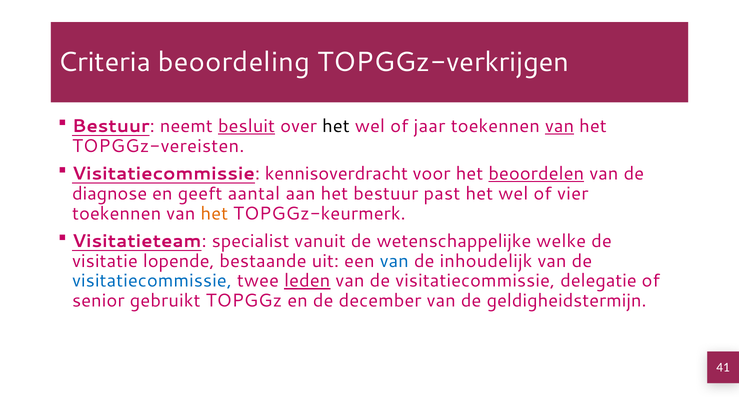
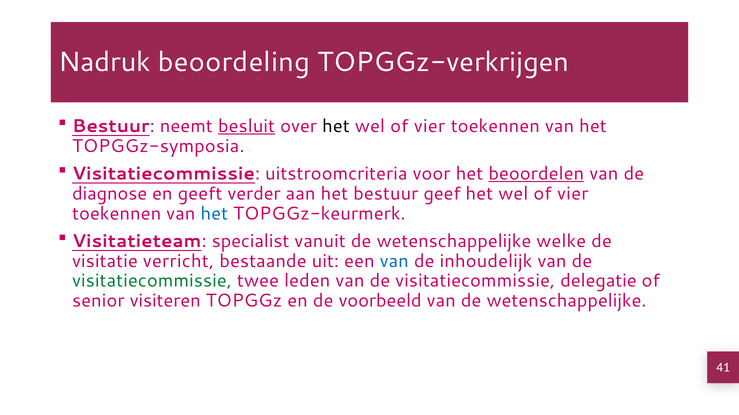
Criteria: Criteria -> Nadruk (104, 62)
jaar: jaar -> vier (429, 126)
van underline: present -> none (559, 126)
TOPGGz-vereisten: TOPGGz-vereisten -> TOPGGz-symposia (158, 146)
kennisoverdracht: kennisoverdracht -> uitstroomcriteria (336, 174)
aantal: aantal -> verder (254, 194)
past: past -> geef (442, 194)
het colour: orange -> blue (214, 214)
lopende: lopende -> verricht (179, 261)
visitatiecommissie colour: blue -> green (152, 281)
leden underline: present -> none (307, 281)
gebruikt: gebruikt -> visiteren (165, 301)
december: december -> voorbeeld (380, 301)
van de geldigheidstermijn: geldigheidstermijn -> wetenschappelijke (567, 301)
